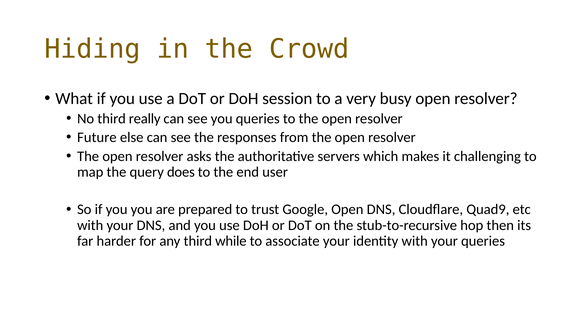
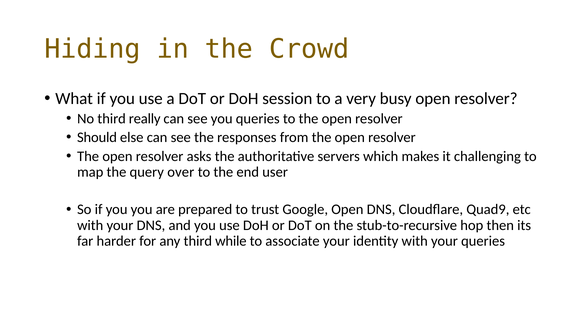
Future: Future -> Should (97, 137)
does: does -> over (181, 172)
